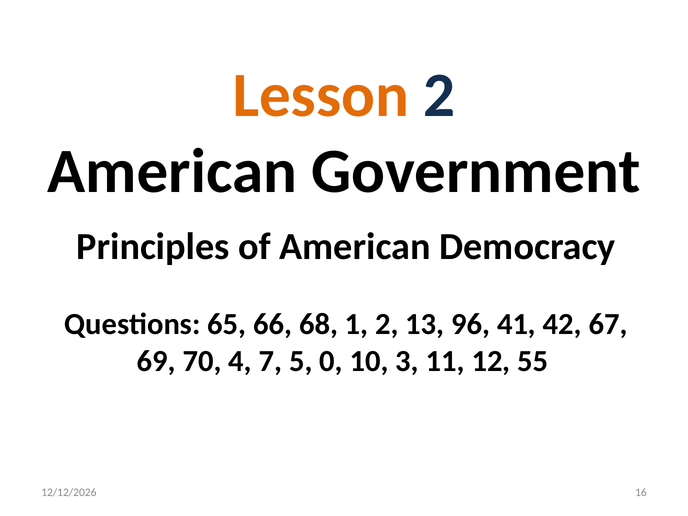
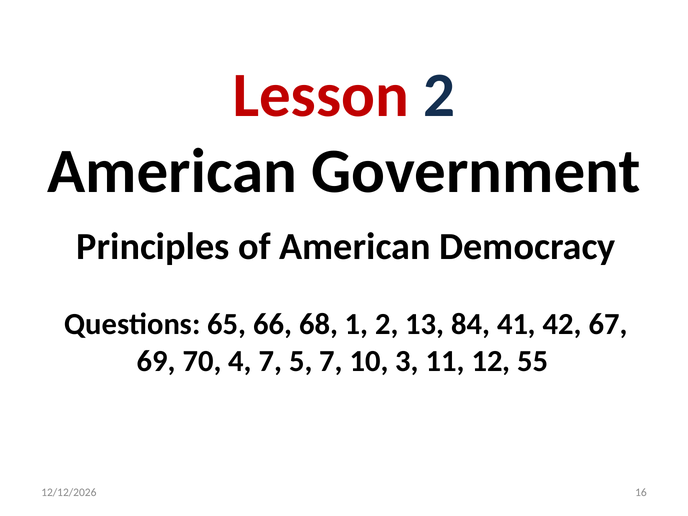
Lesson colour: orange -> red (321, 96)
96: 96 -> 84 (471, 324)
5 0: 0 -> 7 (331, 361)
